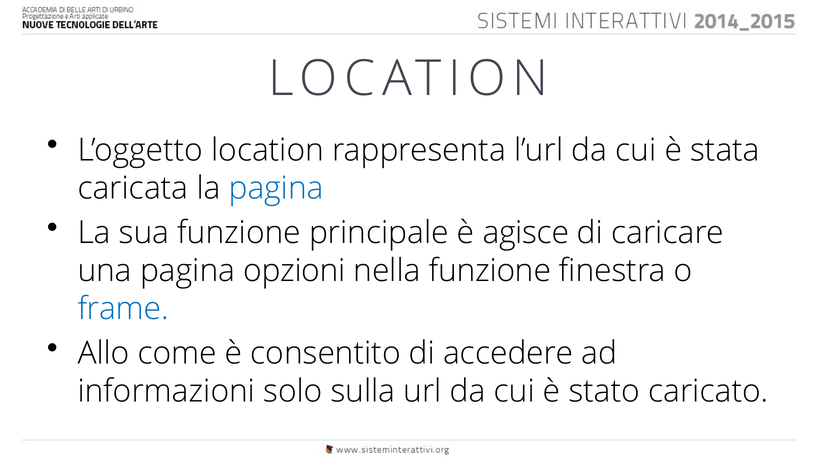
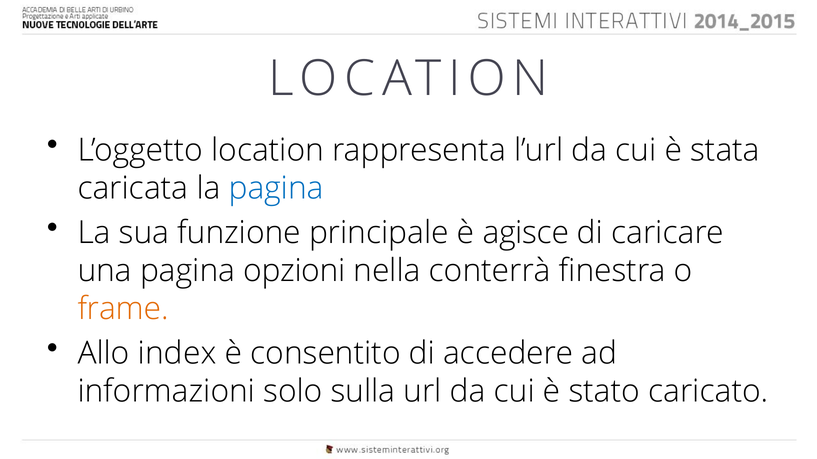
nella funzione: funzione -> conterrà (490, 271)
frame colour: blue -> orange (123, 309)
come: come -> index (177, 354)
